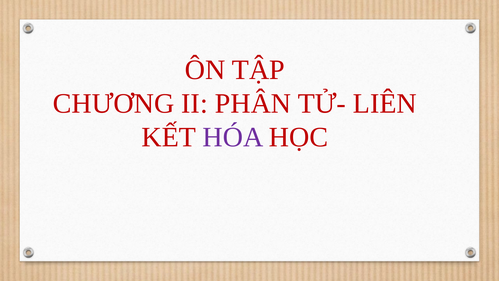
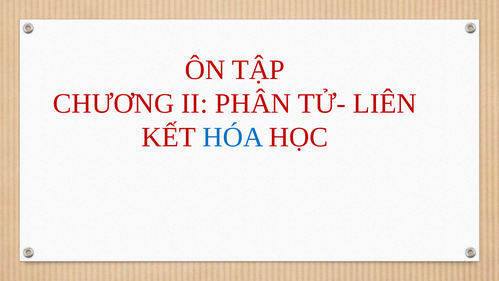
HÓA colour: purple -> blue (233, 137)
